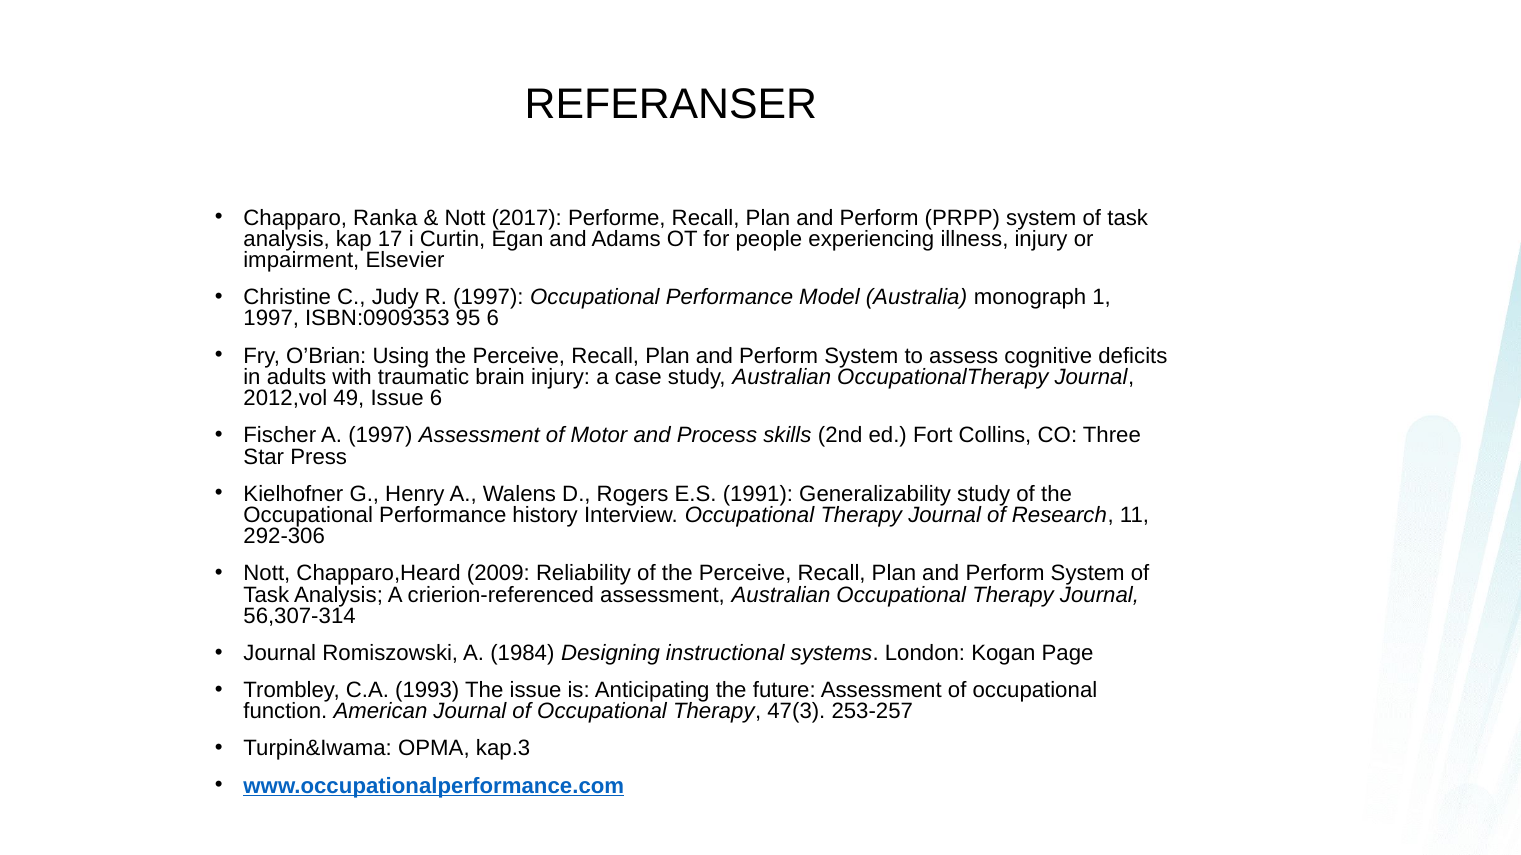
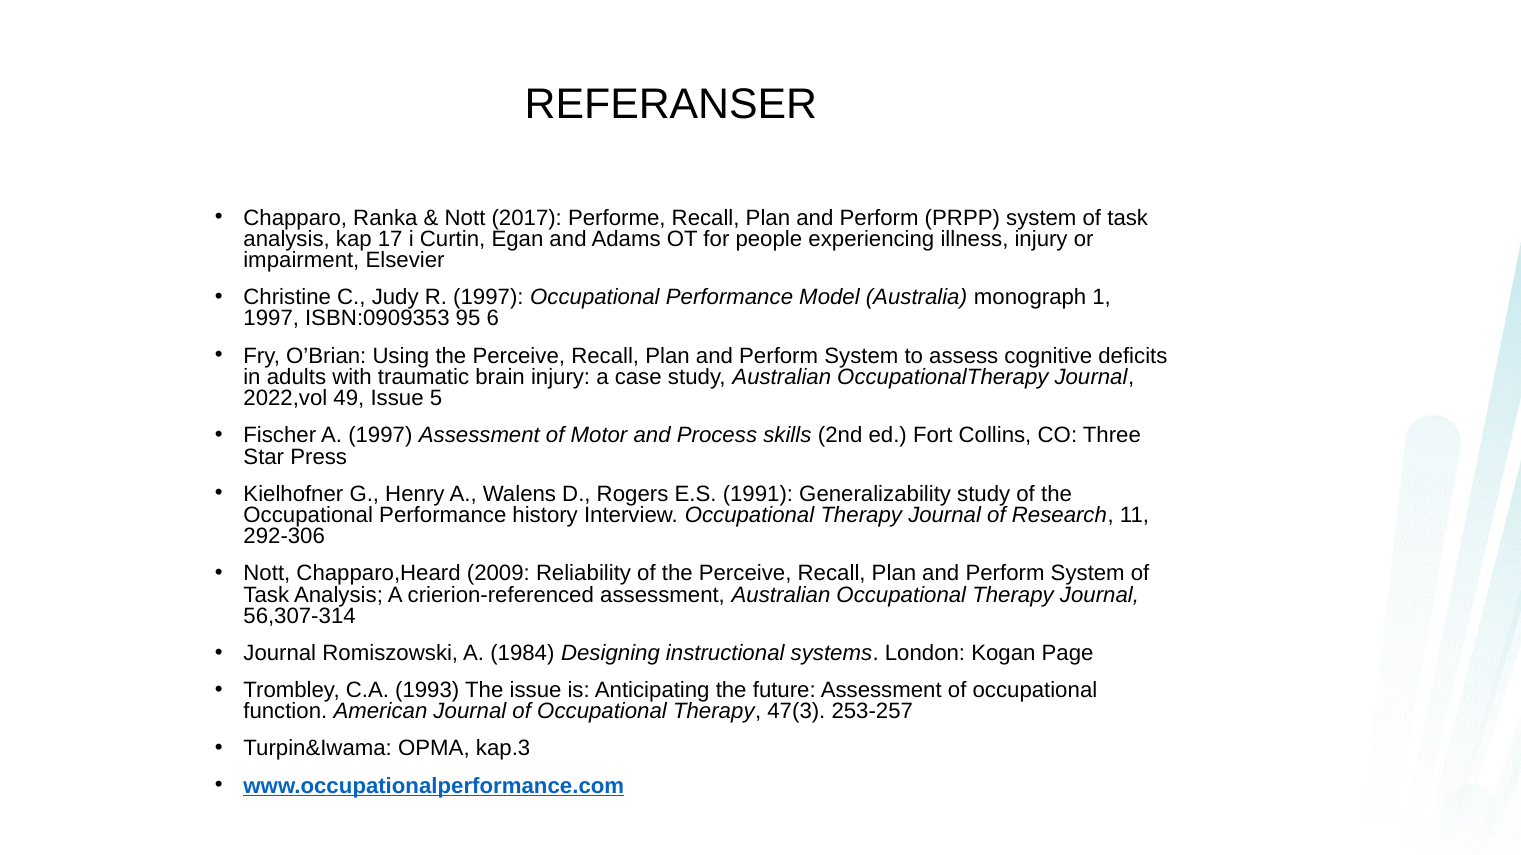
2012,vol: 2012,vol -> 2022,vol (285, 399)
Issue 6: 6 -> 5 (436, 399)
